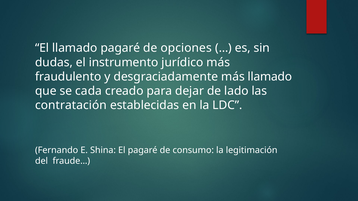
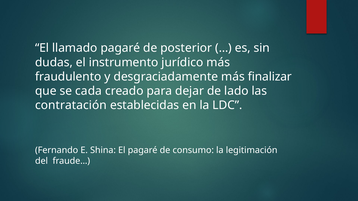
opciones: opciones -> posterior (186, 48)
más llamado: llamado -> finalizar (270, 77)
